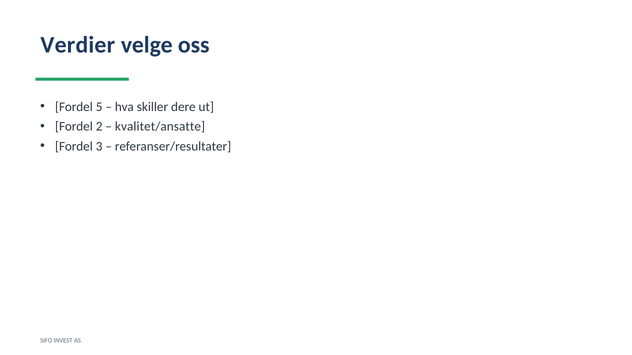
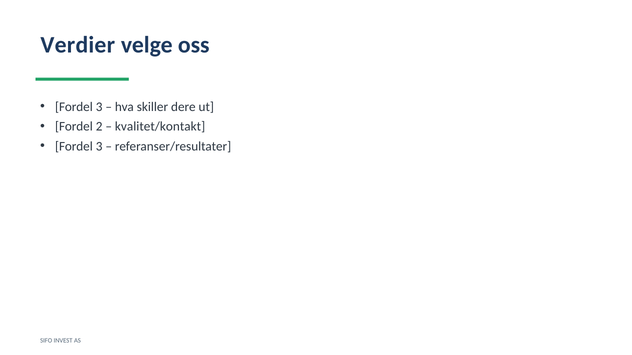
5: 5 -> 3 (99, 107)
kvalitet/ansatte: kvalitet/ansatte -> kvalitet/kontakt (160, 127)
